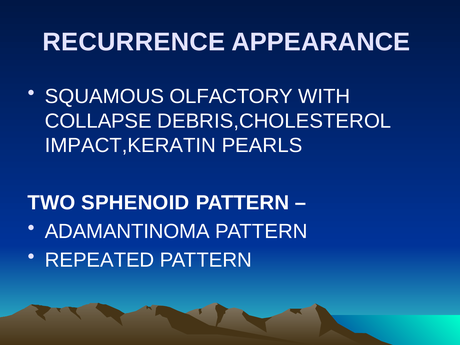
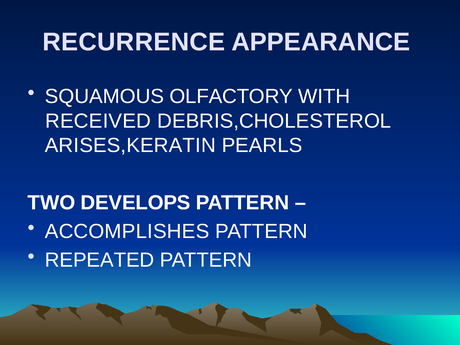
COLLAPSE: COLLAPSE -> RECEIVED (98, 121)
IMPACT,KERATIN: IMPACT,KERATIN -> ARISES,KERATIN (130, 146)
SPHENOID: SPHENOID -> DEVELOPS (136, 203)
ADAMANTINOMA: ADAMANTINOMA -> ACCOMPLISHES (127, 231)
